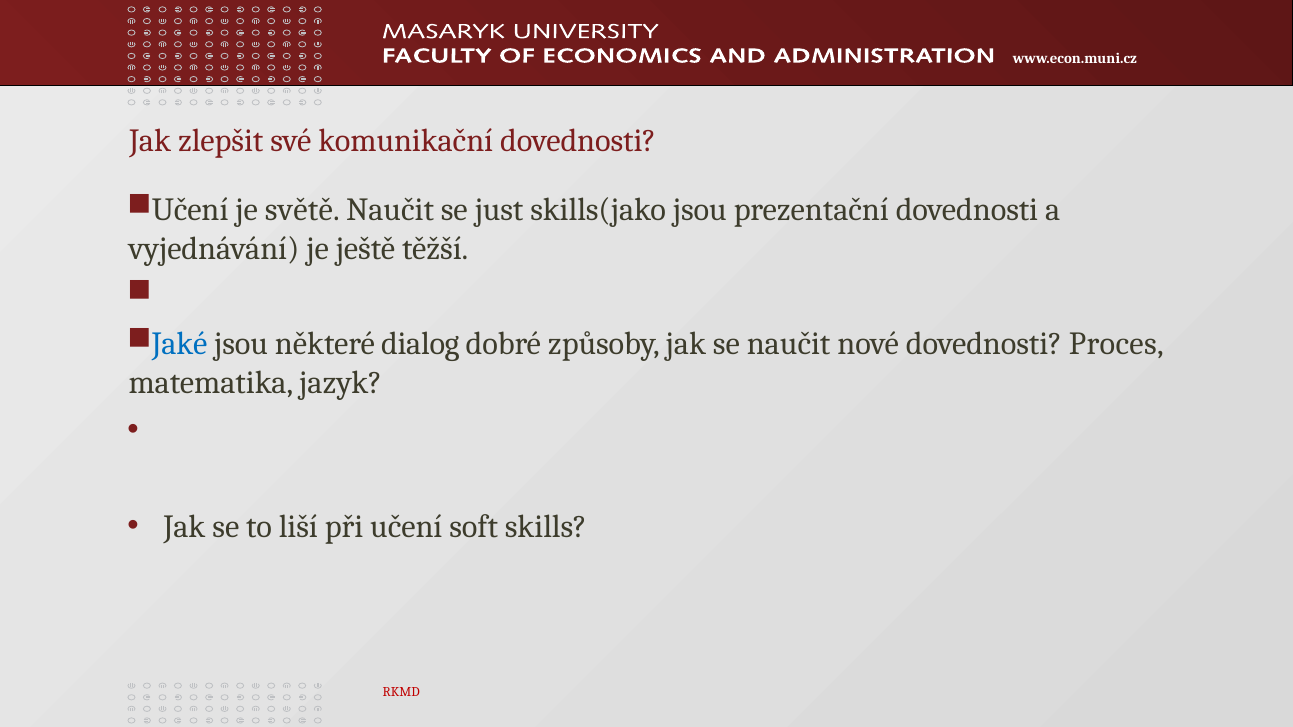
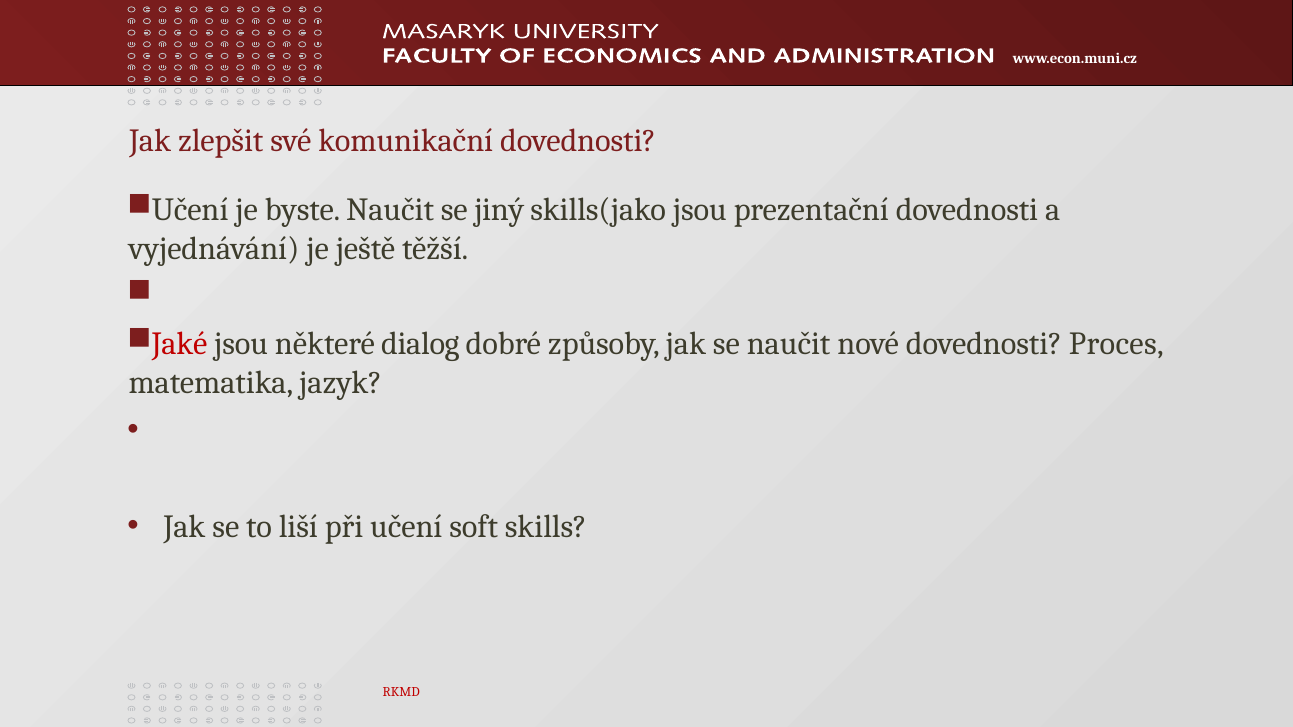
světě: světě -> byste (303, 210)
just: just -> jiný (499, 210)
Jaké colour: blue -> red (180, 344)
